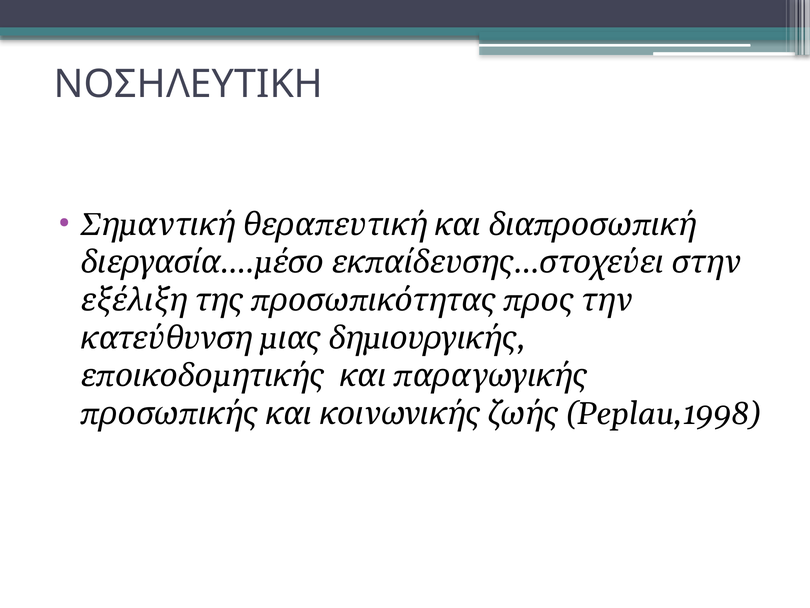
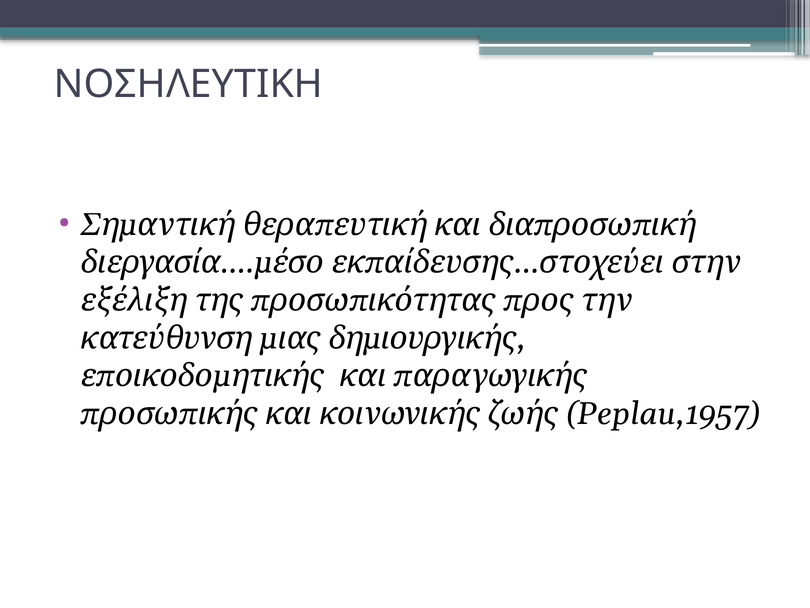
Peplau,1998: Peplau,1998 -> Peplau,1957 (669, 414)
